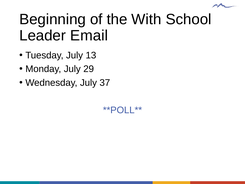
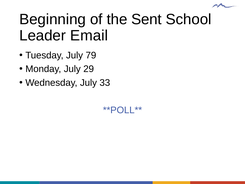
With: With -> Sent (147, 19)
13: 13 -> 79 (91, 55)
37: 37 -> 33 (105, 83)
